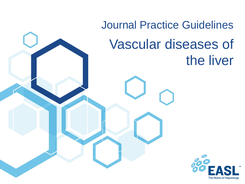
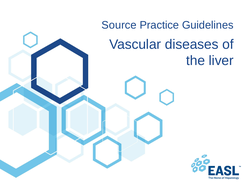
Journal: Journal -> Source (119, 25)
